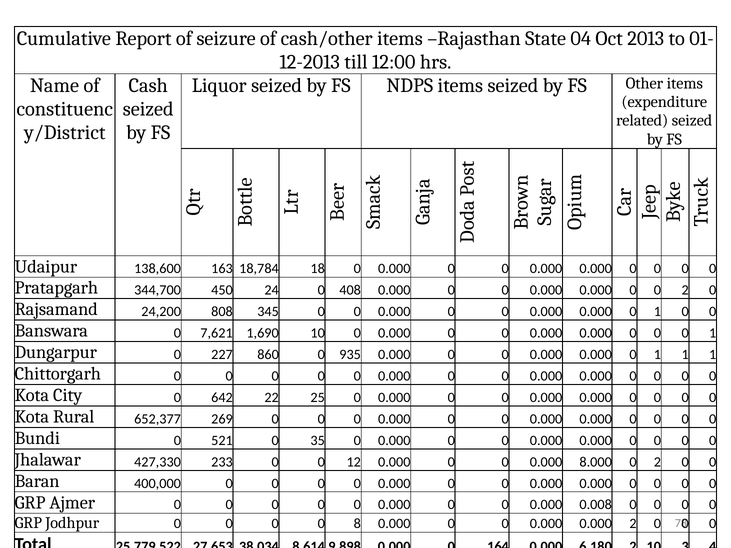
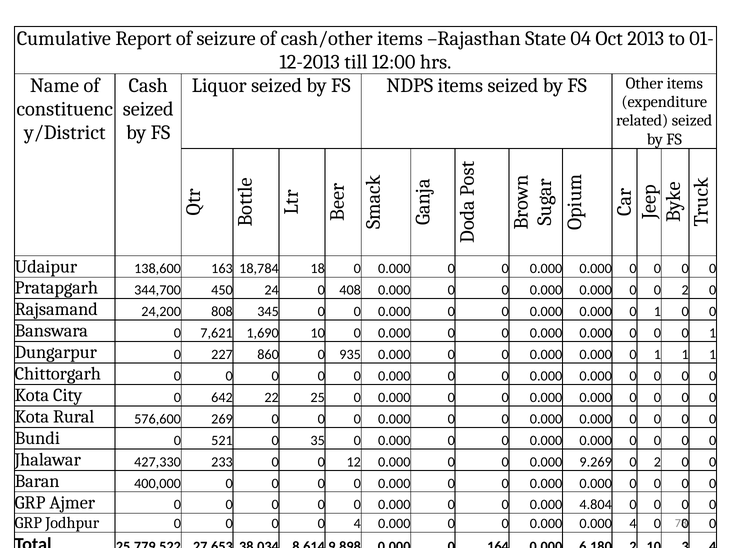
652,377: 652,377 -> 576,600 (158, 419)
8.000: 8.000 -> 9.269 (596, 462)
0.008: 0.008 -> 4.804 (596, 505)
0 8: 8 -> 4 (357, 524)
0.000 2: 2 -> 4 (633, 524)
